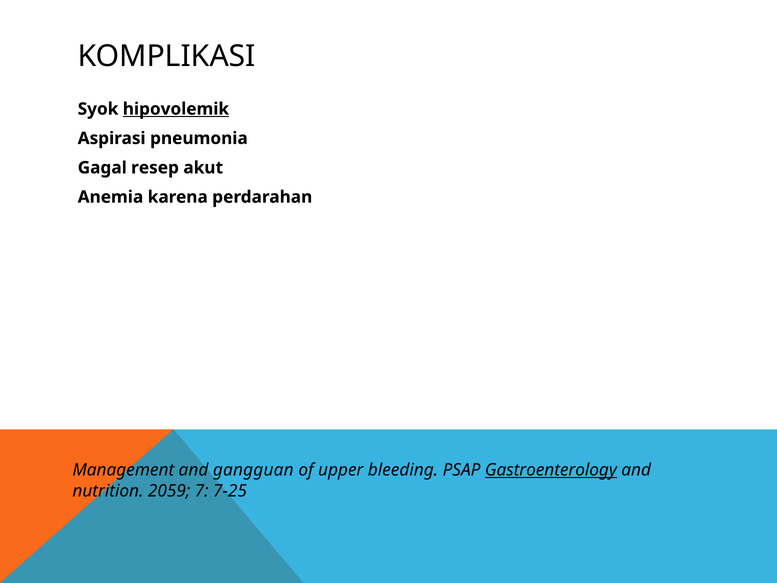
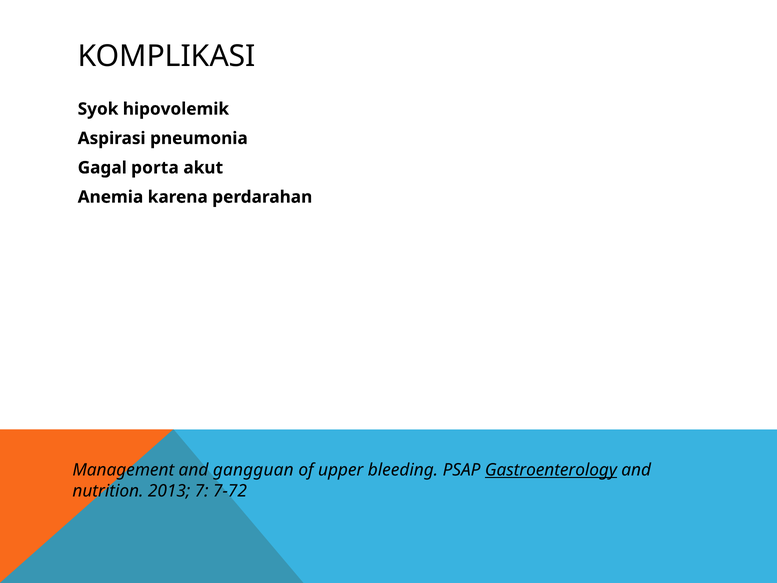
hipovolemik underline: present -> none (176, 109)
resep: resep -> porta (155, 168)
2059: 2059 -> 2013 (169, 491)
7-25: 7-25 -> 7-72 (230, 491)
